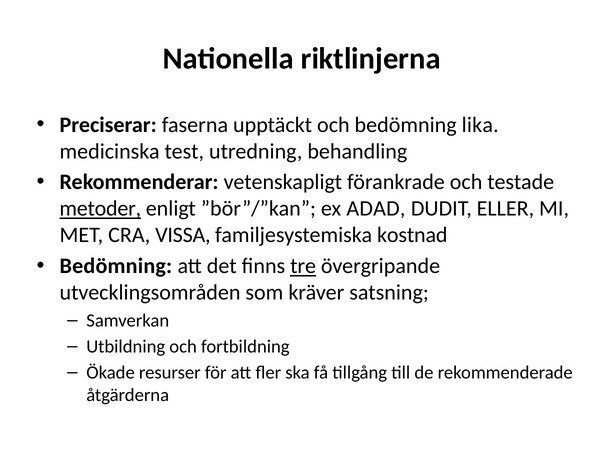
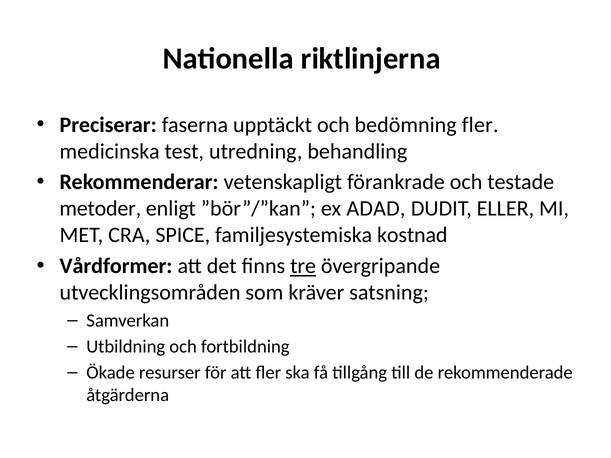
bedömning lika: lika -> fler (480, 125)
metoder underline: present -> none (100, 209)
VISSA: VISSA -> SPICE (183, 235)
Bedömning: Bedömning -> Vårdformer (116, 266)
